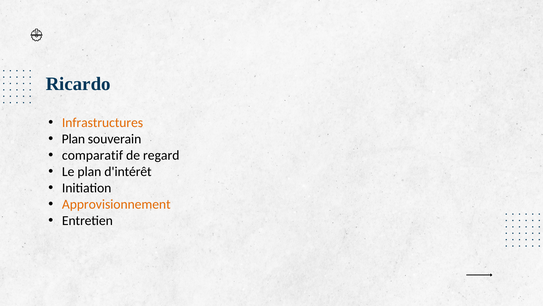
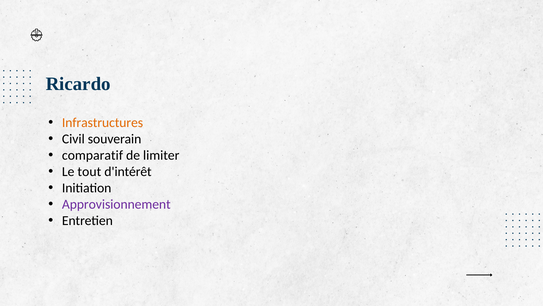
Plan: Plan -> Civil (73, 139)
regard: regard -> limiter (161, 155)
Le plan: plan -> tout (89, 171)
Approvisionnement colour: orange -> purple (116, 204)
